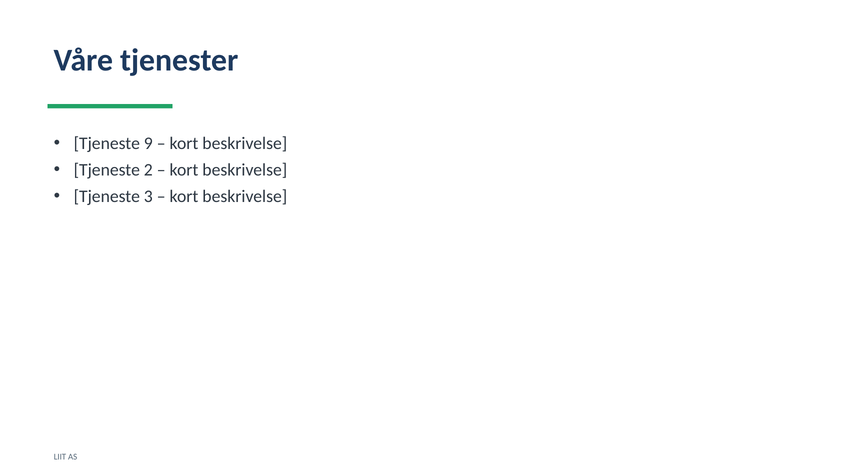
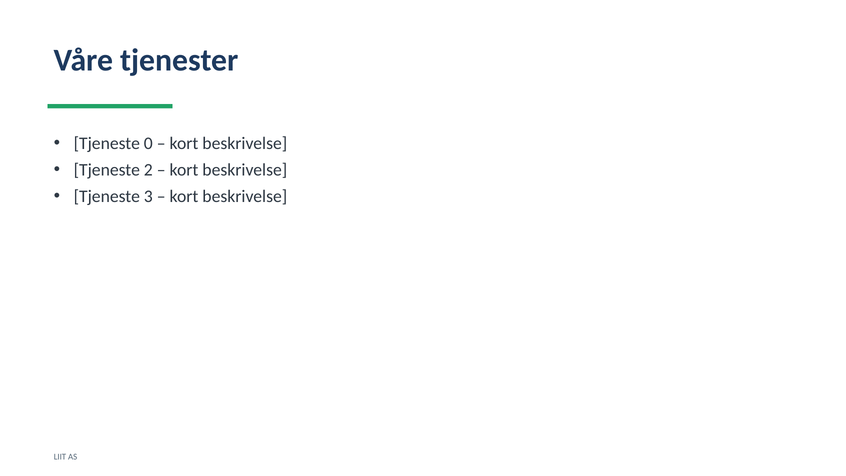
9: 9 -> 0 (148, 143)
